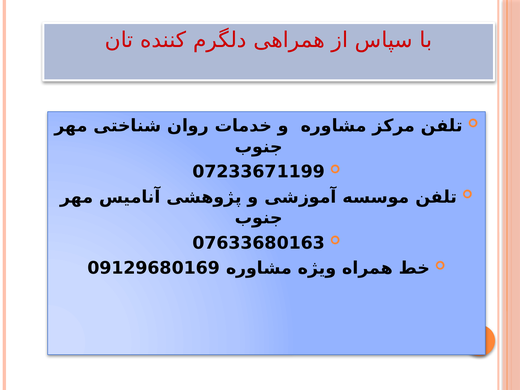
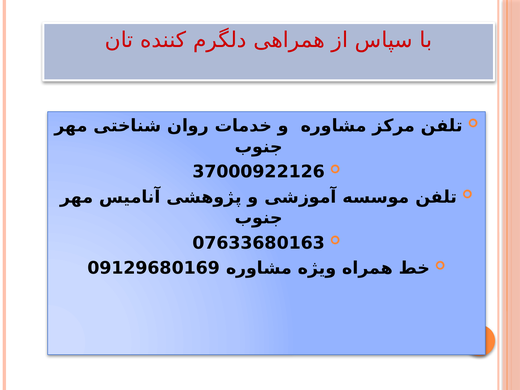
07233671199: 07233671199 -> 37000922126 (259, 172)
